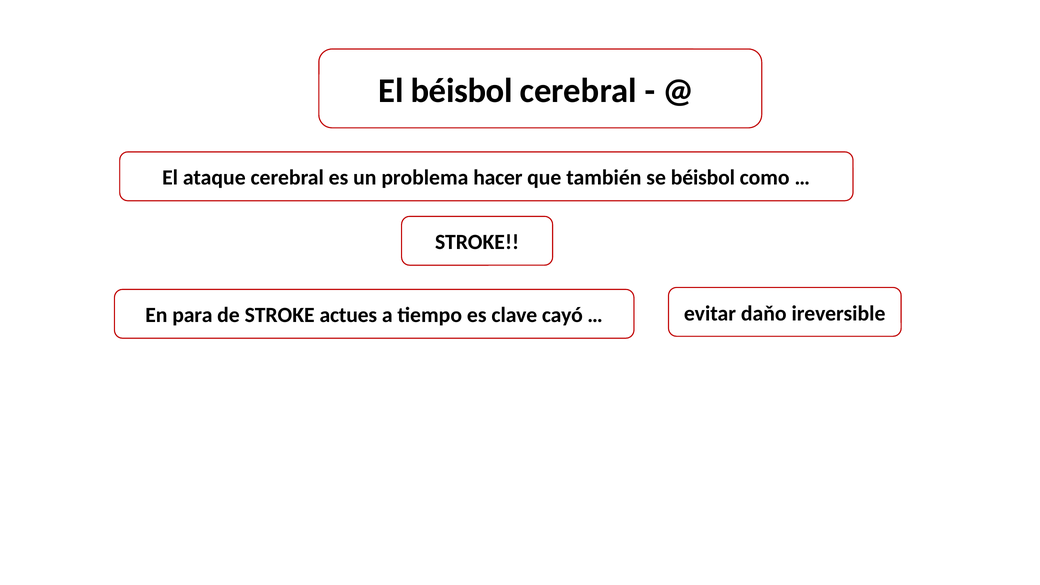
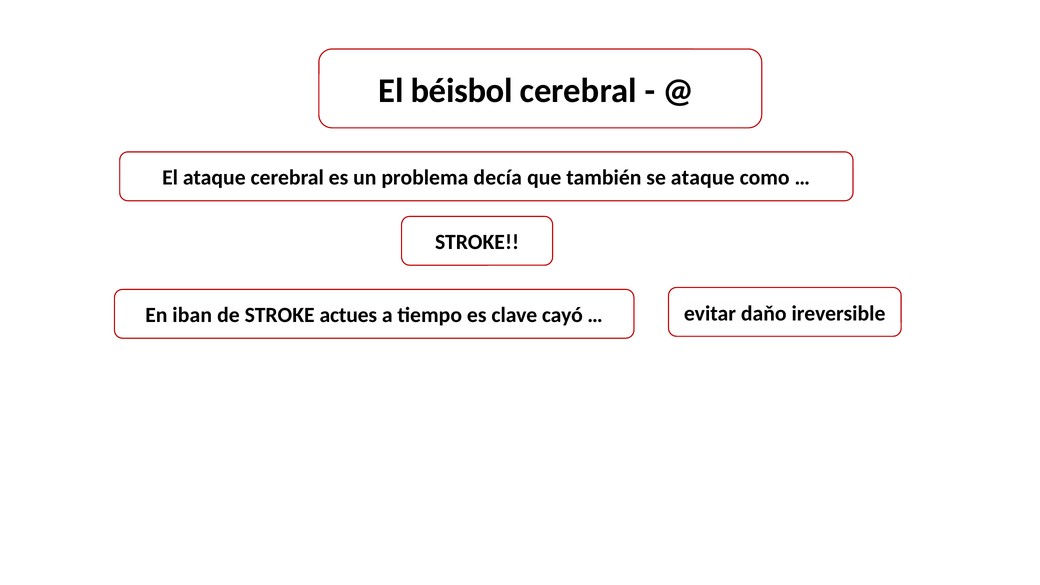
hacer: hacer -> decía (498, 178)
se béisbol: béisbol -> ataque (703, 178)
para: para -> iban (192, 315)
